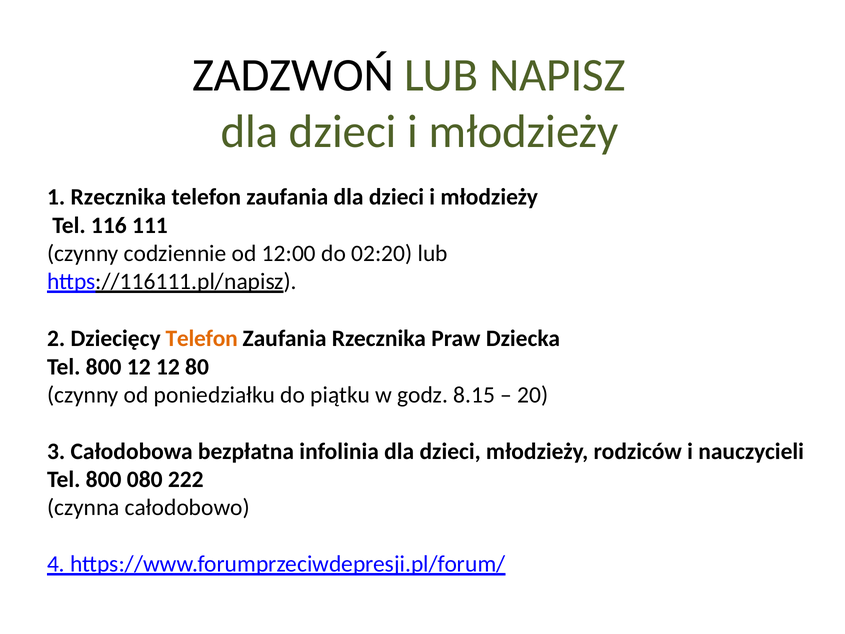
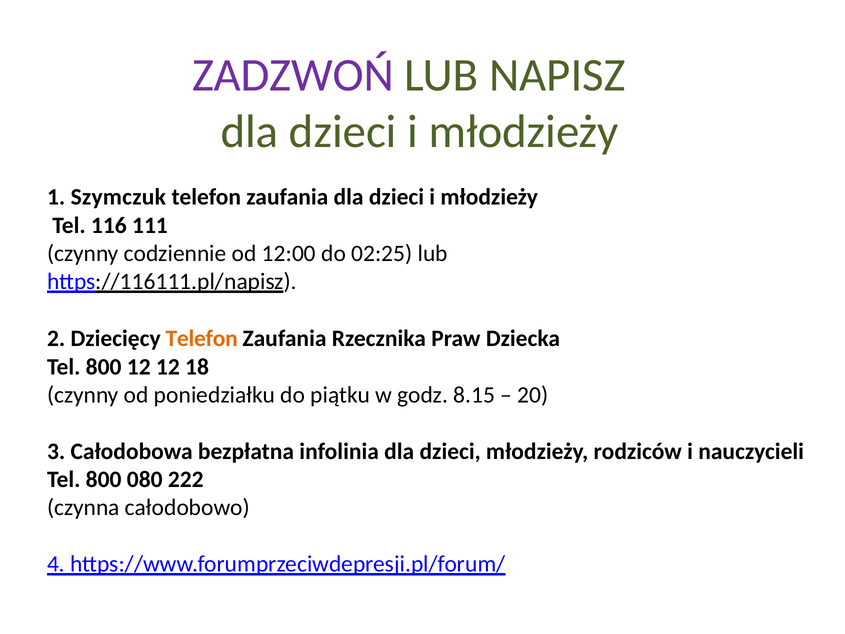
ZADZWOŃ colour: black -> purple (293, 75)
1 Rzecznika: Rzecznika -> Szymczuk (118, 197)
02:20: 02:20 -> 02:25 (382, 253)
80: 80 -> 18 (197, 367)
